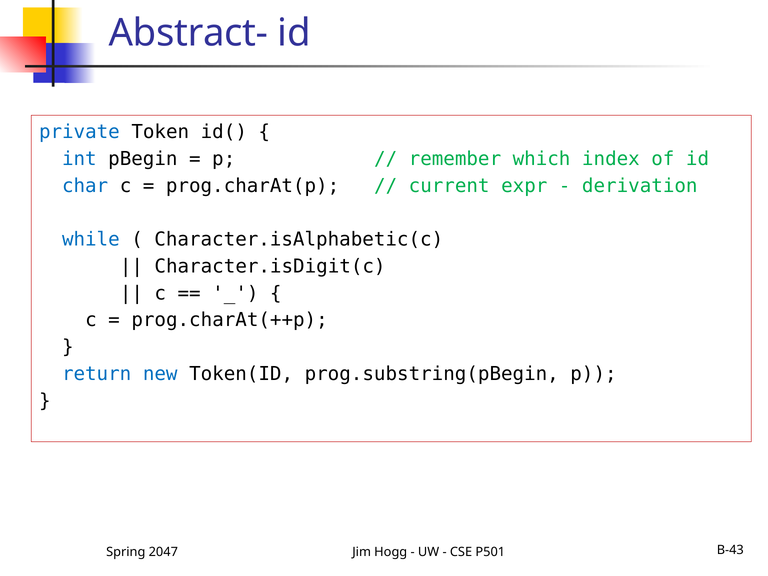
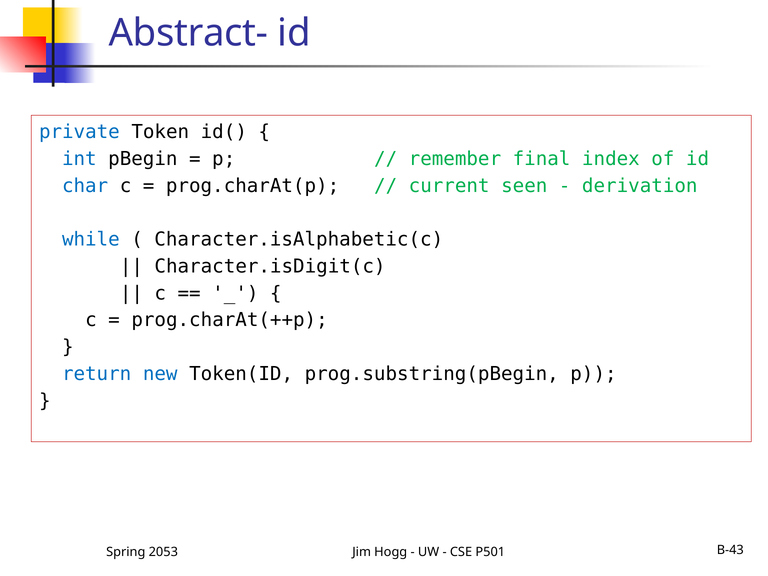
which: which -> final (542, 159)
expr: expr -> seen (524, 186)
2047: 2047 -> 2053 (163, 552)
